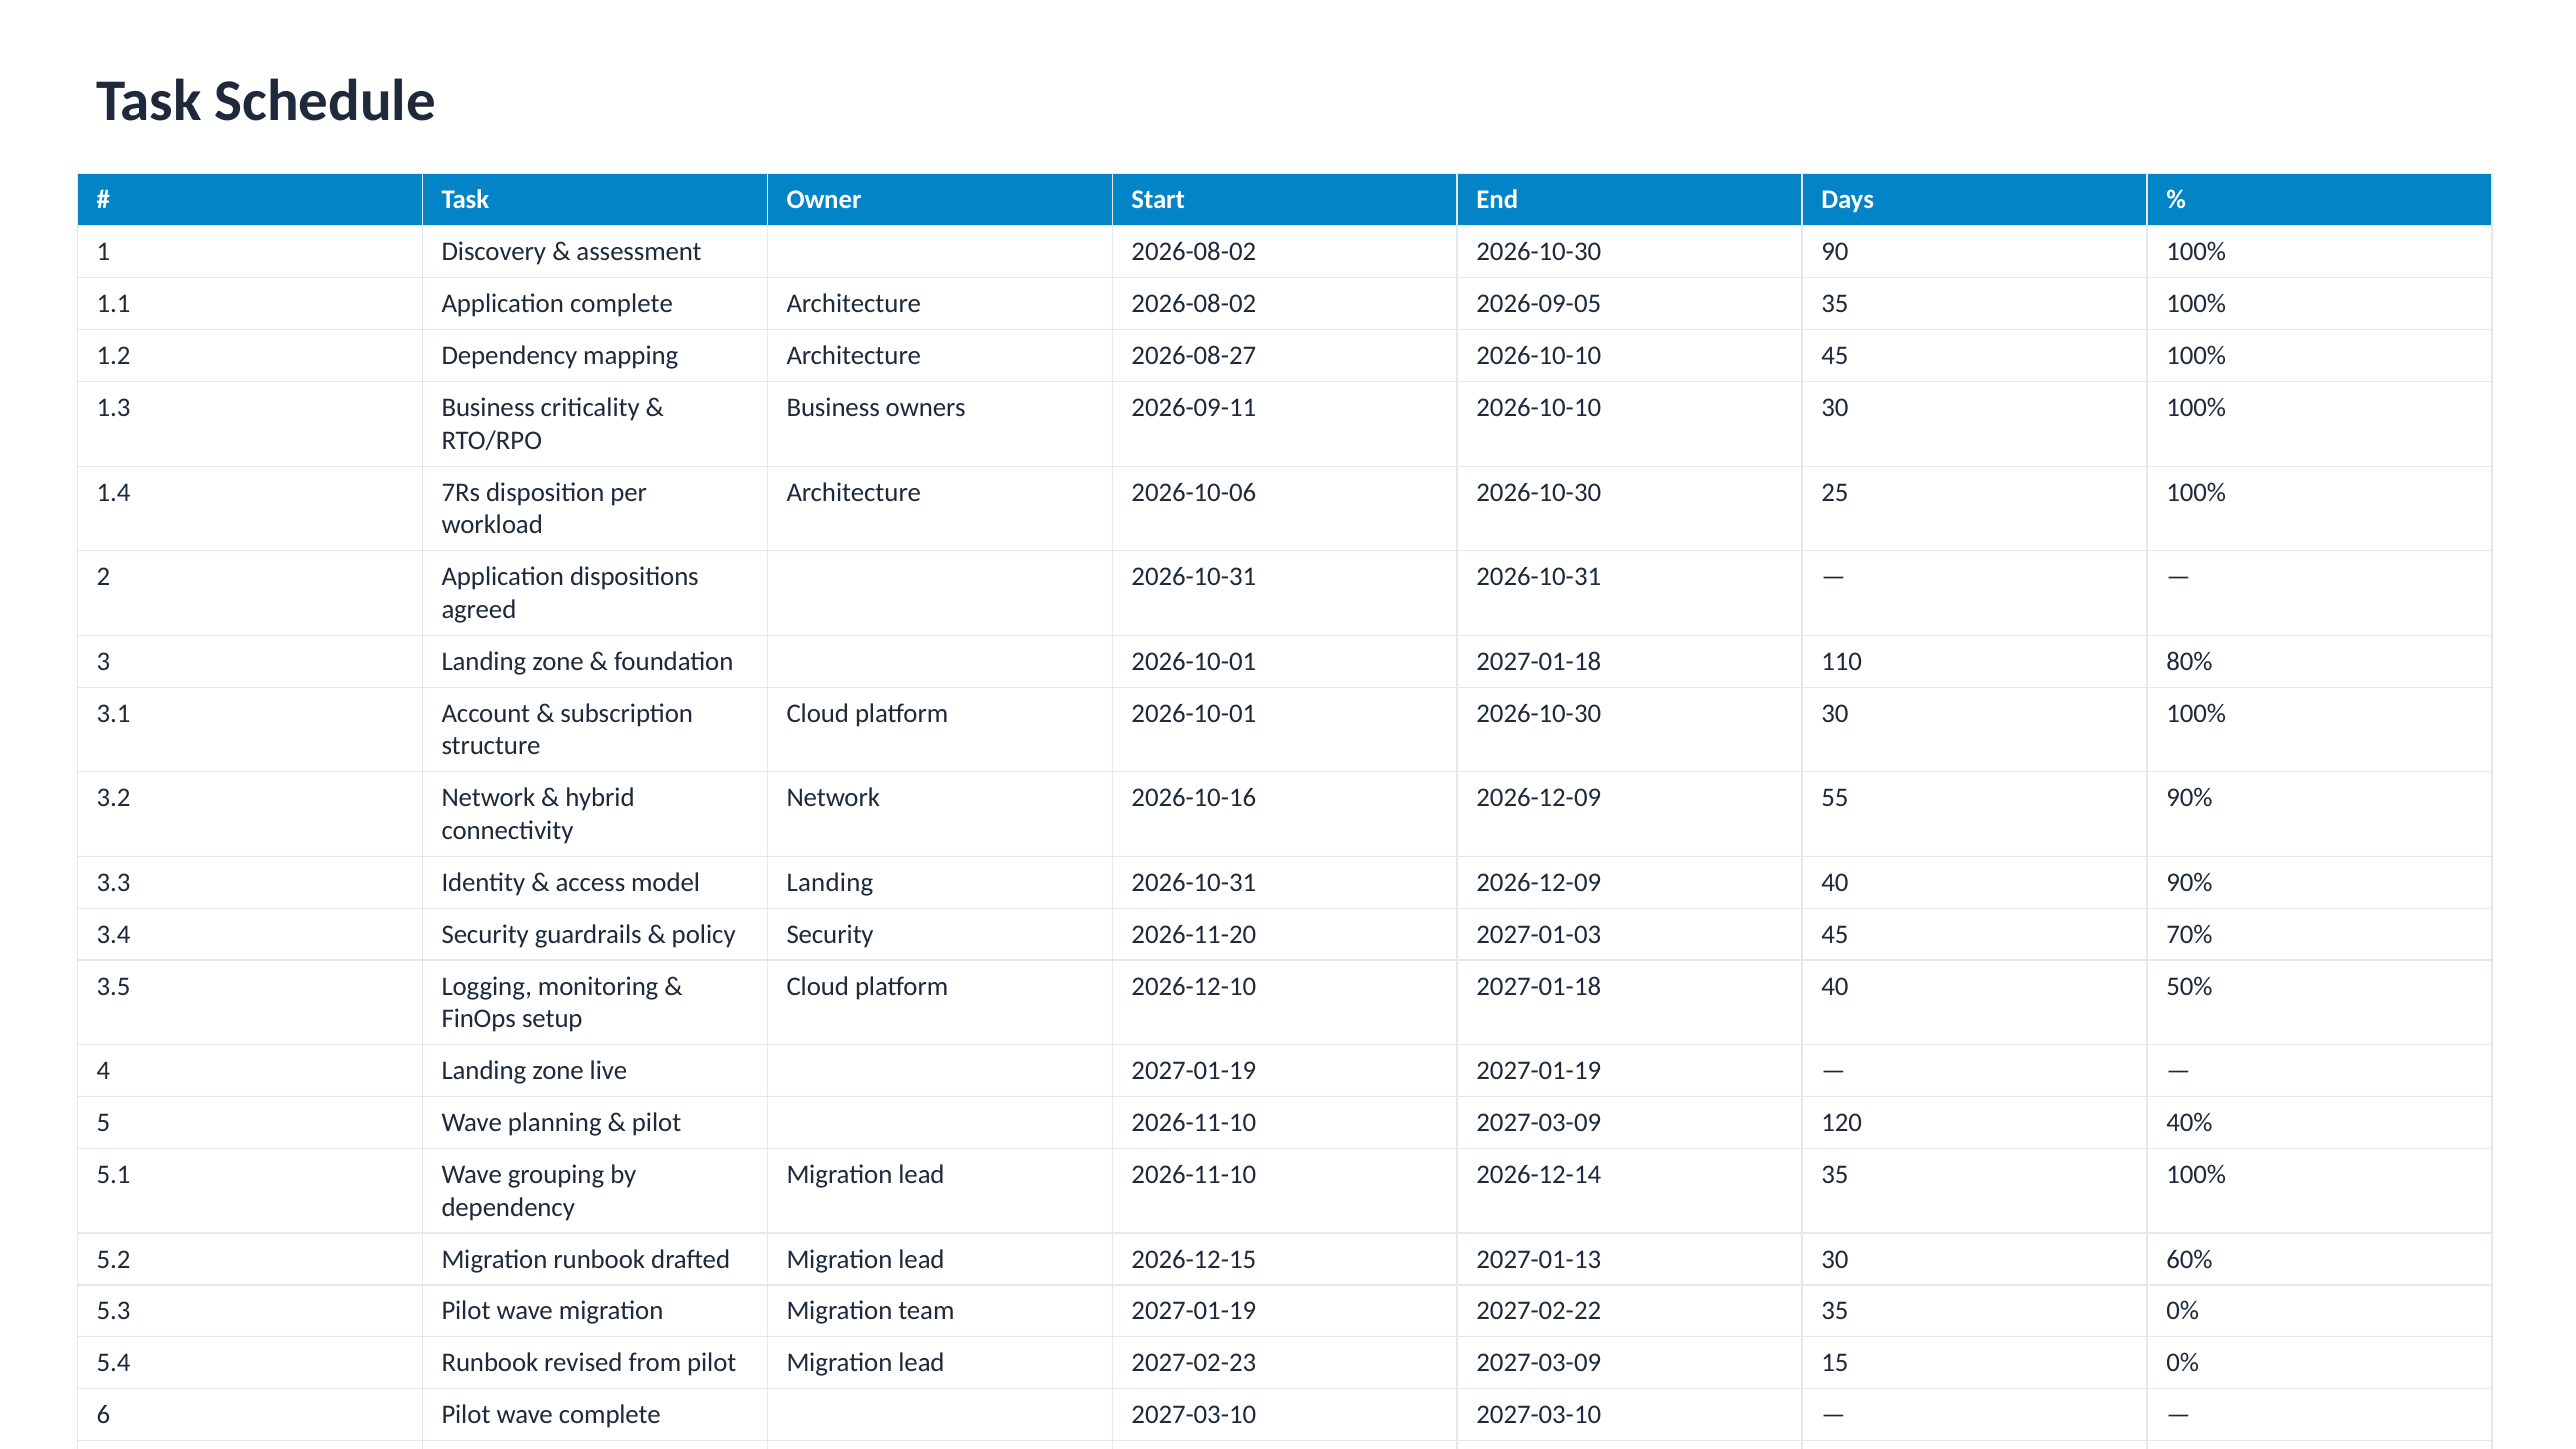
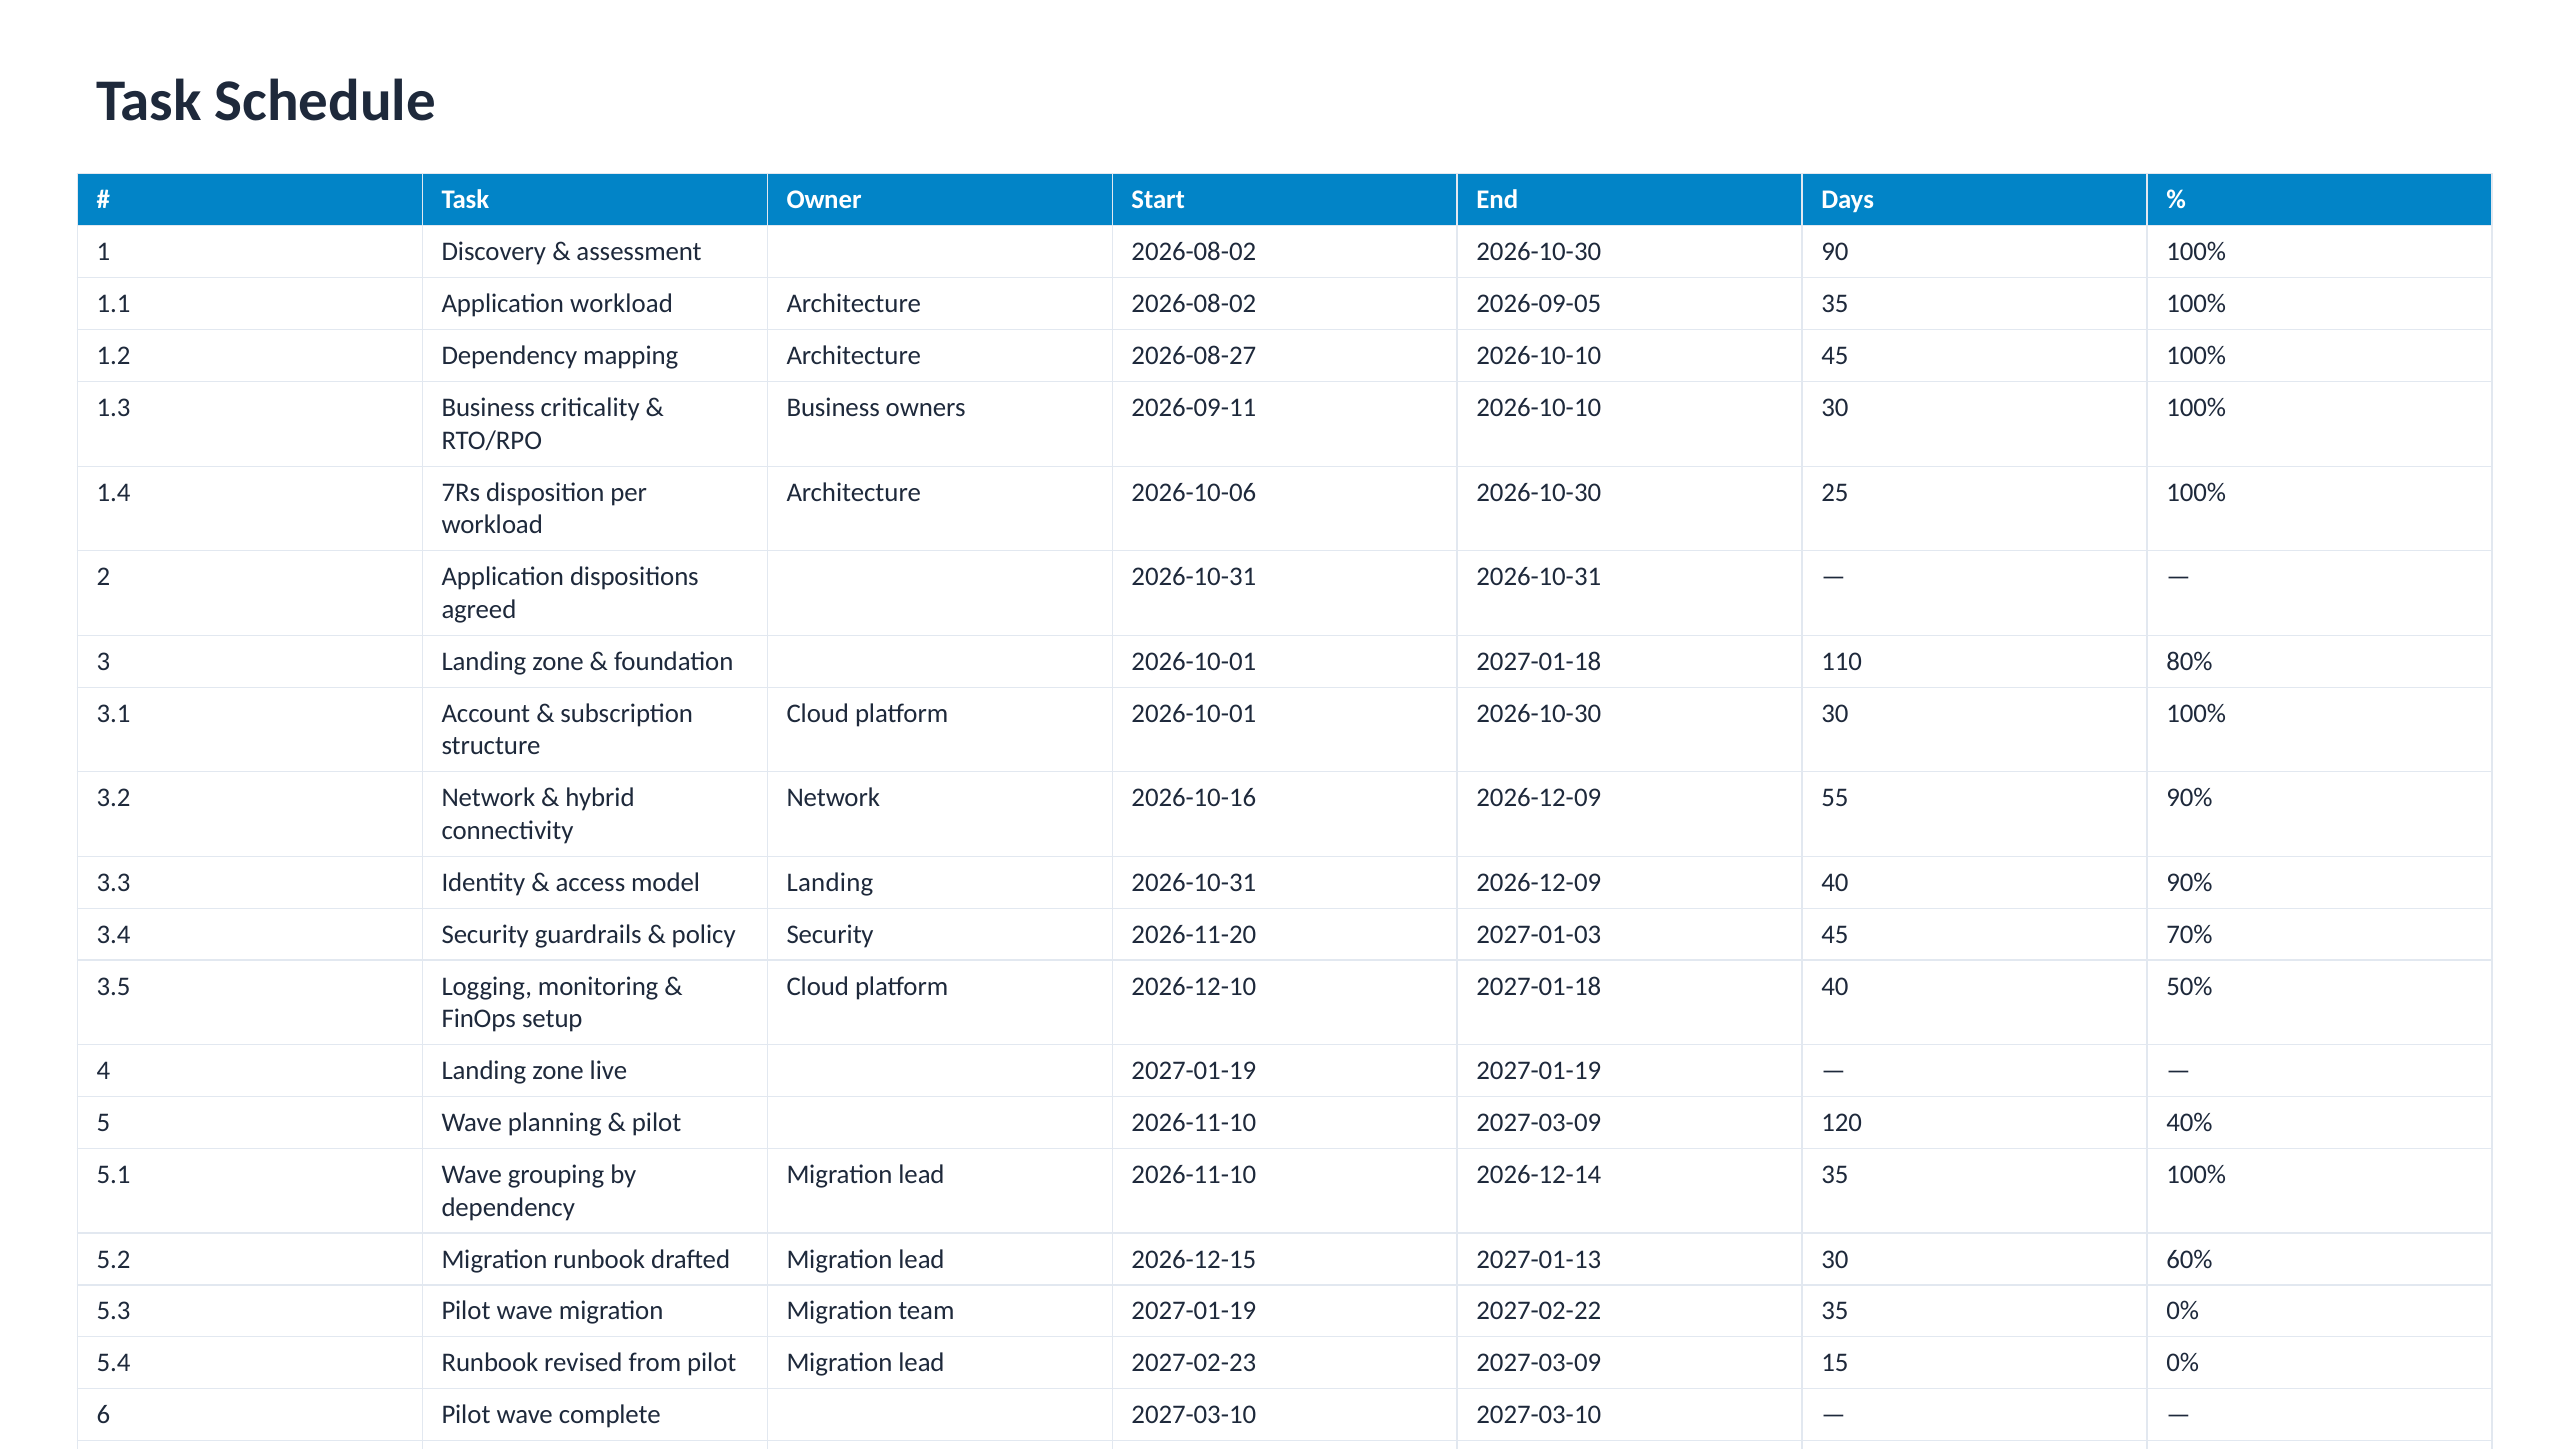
Application complete: complete -> workload (621, 304)
